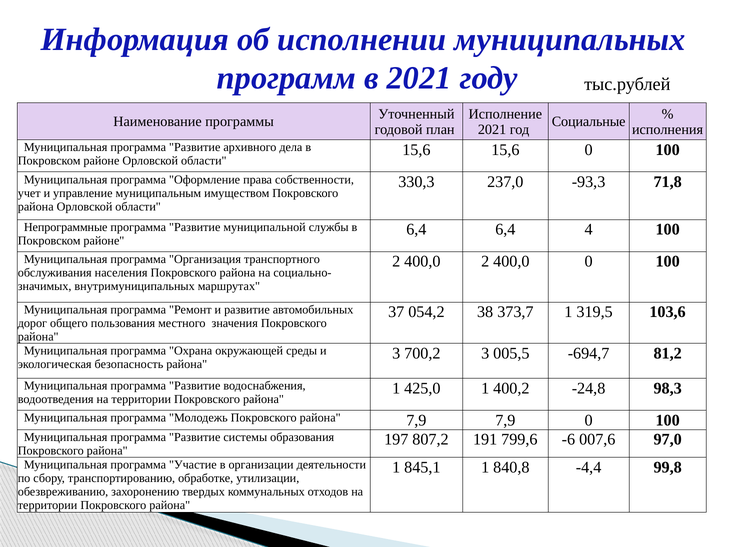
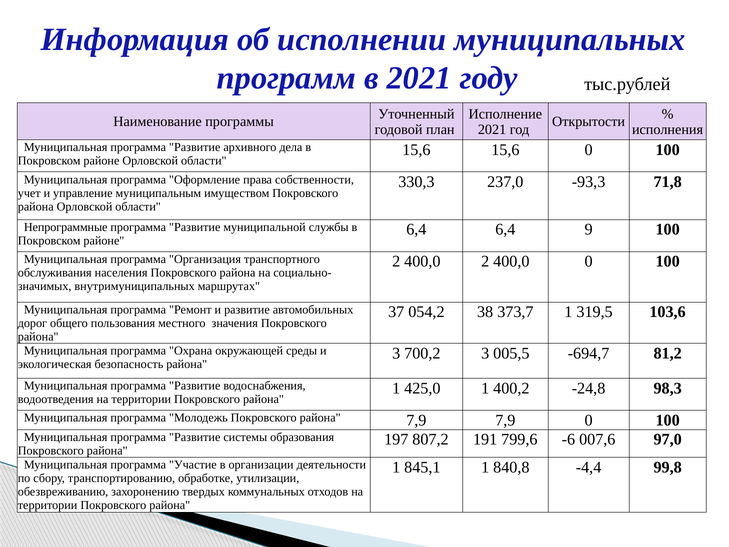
Социальные: Социальные -> Открытости (589, 122)
4: 4 -> 9 (589, 229)
